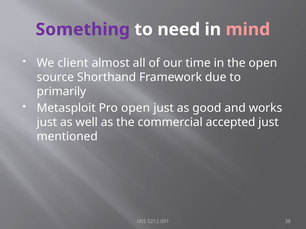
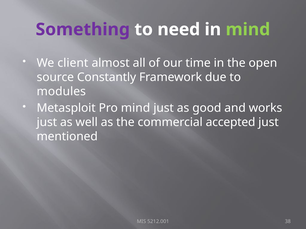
mind colour: pink -> light green (248, 30)
Shorthand: Shorthand -> Constantly (107, 77)
primarily: primarily -> modules (61, 92)
Pro open: open -> mind (136, 108)
